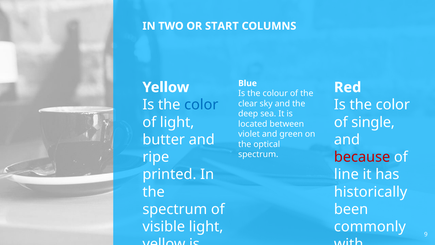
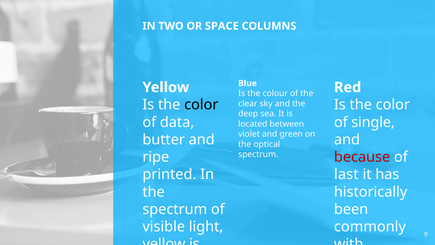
START: START -> SPACE (222, 26)
color colour: blue -> black (201, 105)
of light: light -> data (177, 122)
line: line -> last (346, 174)
